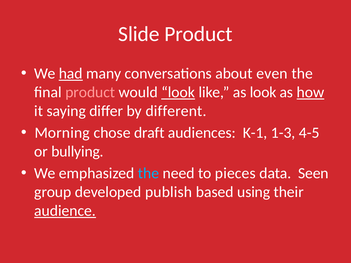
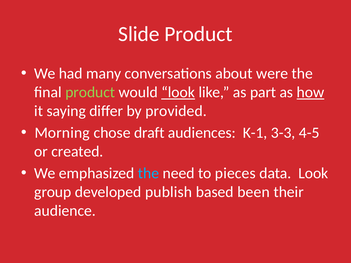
had underline: present -> none (71, 74)
even: even -> were (272, 74)
product colour: pink -> light green (90, 92)
as look: look -> part (263, 92)
different: different -> provided (176, 111)
1-3: 1-3 -> 3-3 (283, 133)
bullying: bullying -> created (77, 152)
data Seen: Seen -> Look (313, 174)
using: using -> been (254, 192)
audience underline: present -> none (65, 211)
